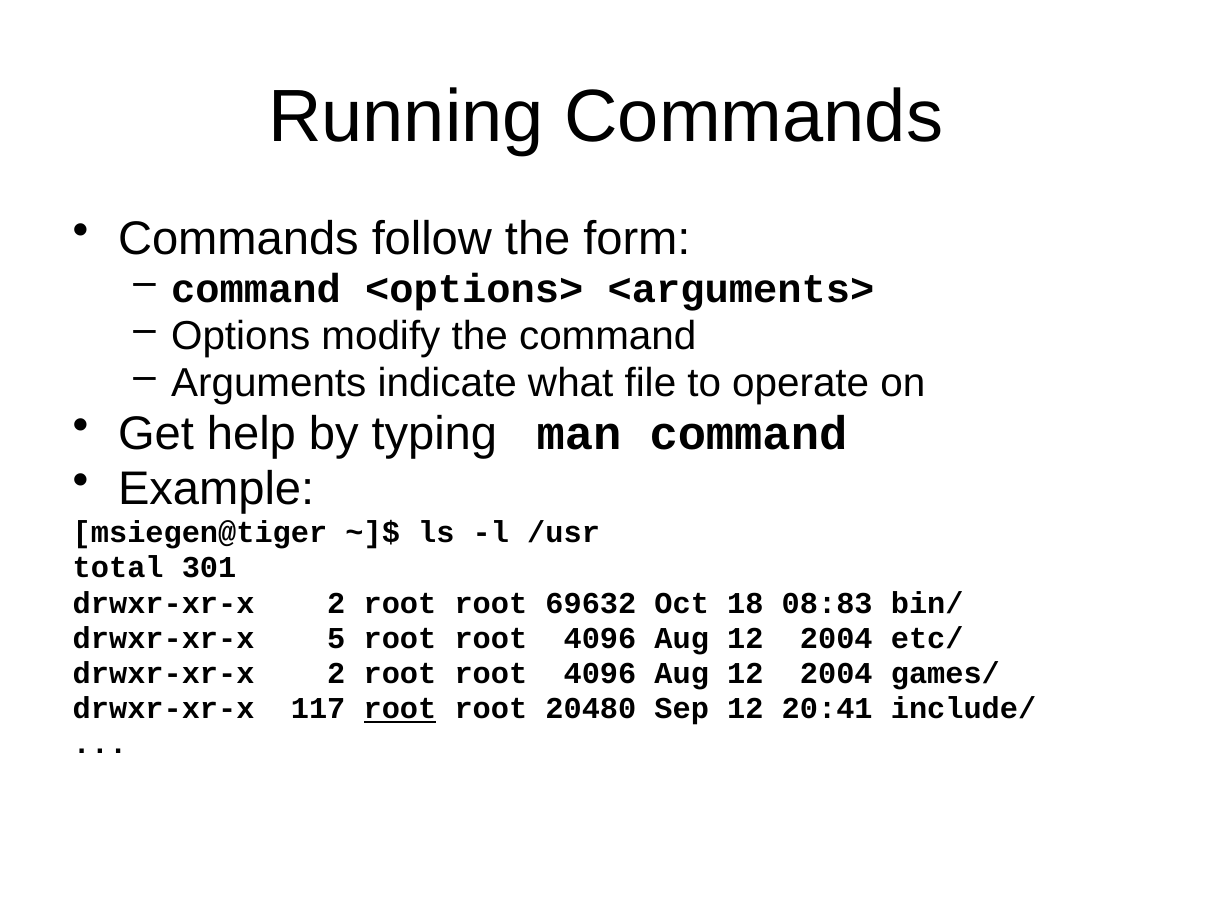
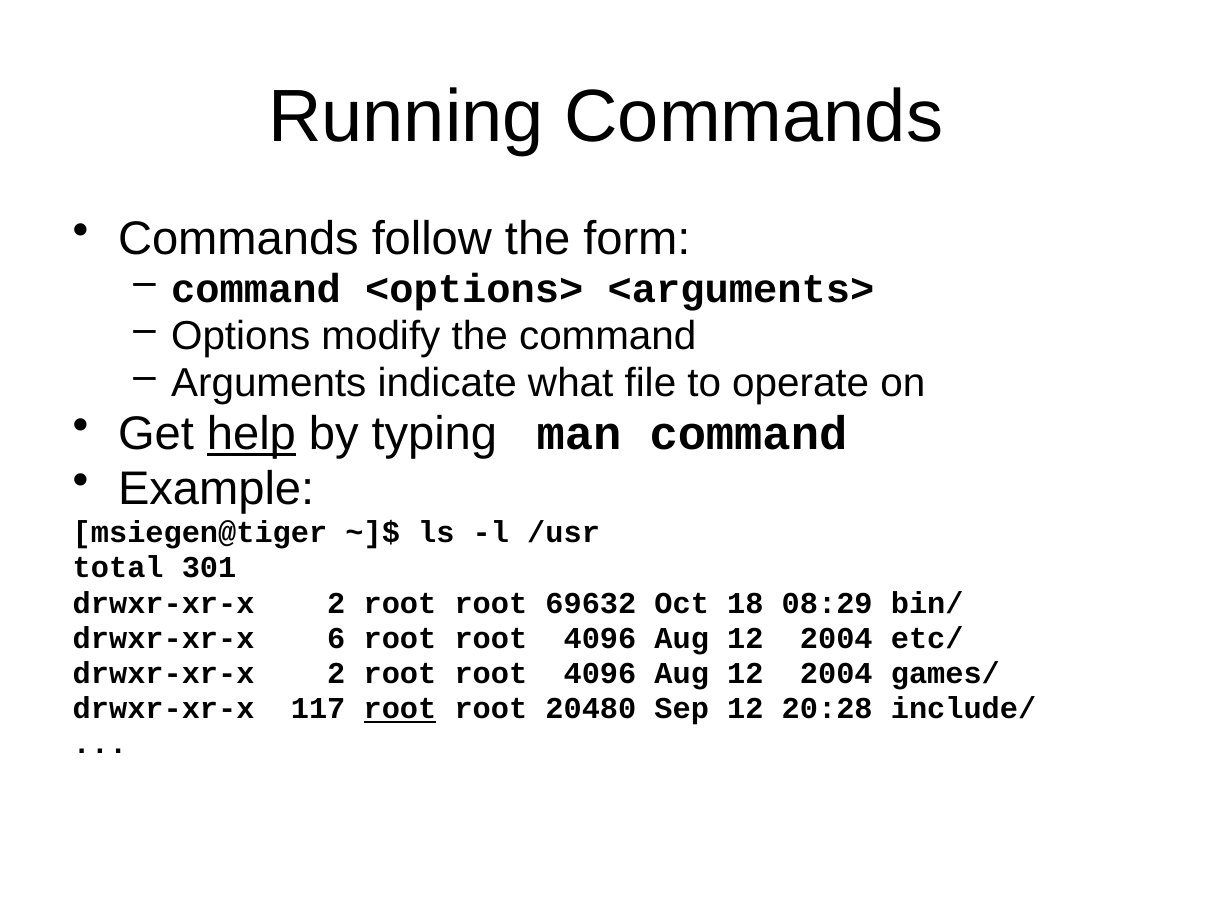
help underline: none -> present (251, 434)
08:83: 08:83 -> 08:29 (827, 603)
5: 5 -> 6 (336, 638)
20:41: 20:41 -> 20:28 (827, 709)
